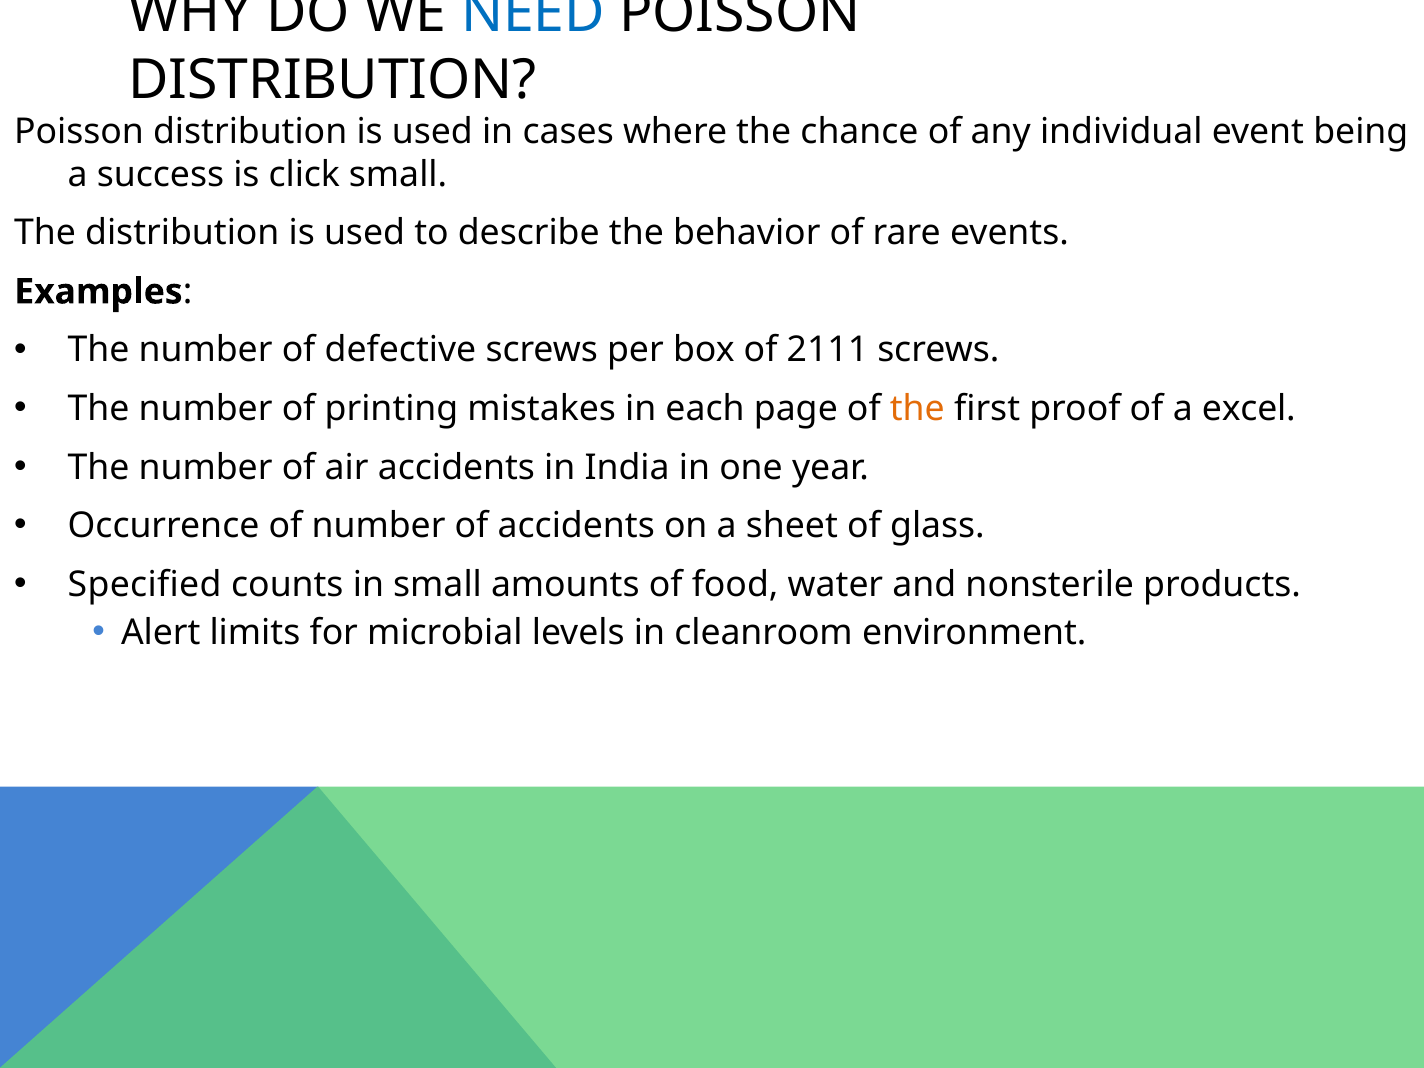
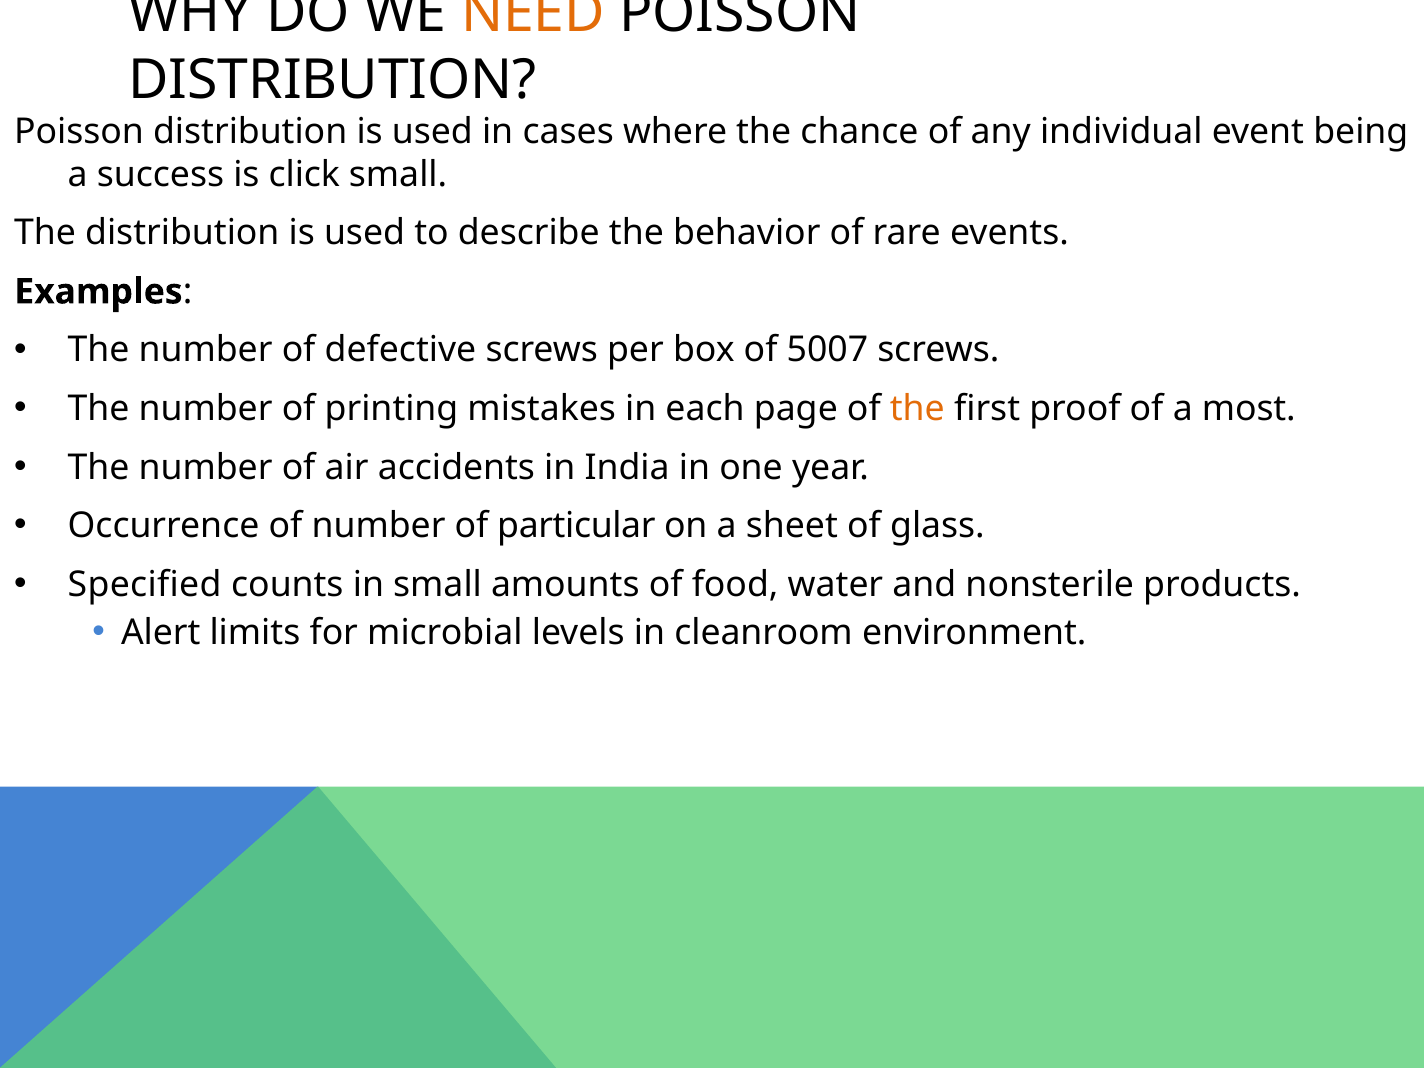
NEED colour: blue -> orange (533, 13)
2111: 2111 -> 5007 (827, 350)
excel: excel -> most (1249, 409)
of accidents: accidents -> particular (576, 526)
